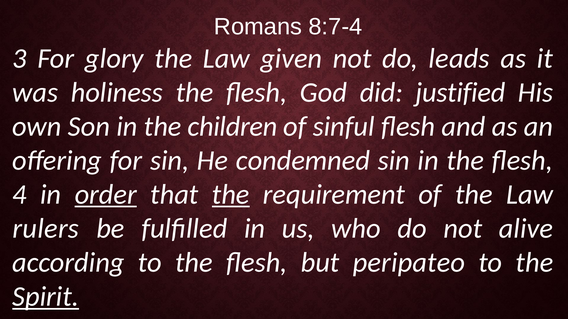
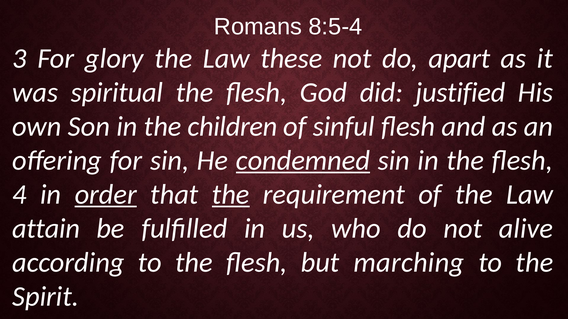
8:7-4: 8:7-4 -> 8:5-4 (335, 27)
given: given -> these (291, 58)
leads: leads -> apart (459, 58)
holiness: holiness -> spiritual (117, 93)
condemned underline: none -> present (303, 161)
rulers: rulers -> attain (46, 229)
peripateo: peripateo -> marching (409, 263)
Spirit underline: present -> none (46, 297)
